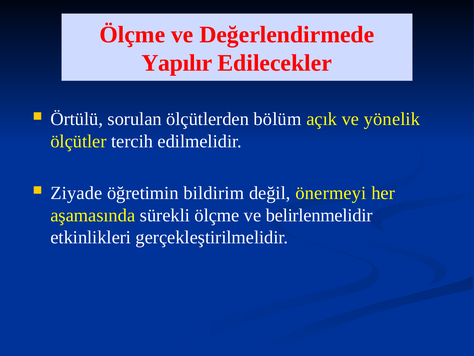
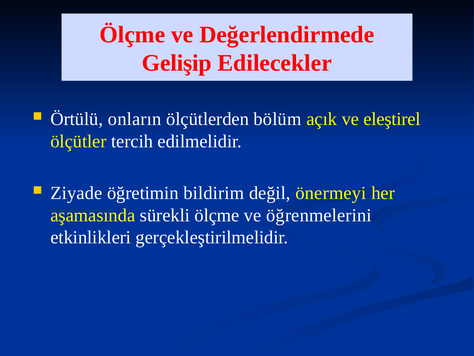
Yapılır: Yapılır -> Gelişip (177, 63)
sorulan: sorulan -> onların (135, 119)
yönelik: yönelik -> eleştirel (392, 119)
belirlenmelidir: belirlenmelidir -> öğrenmelerini (319, 215)
